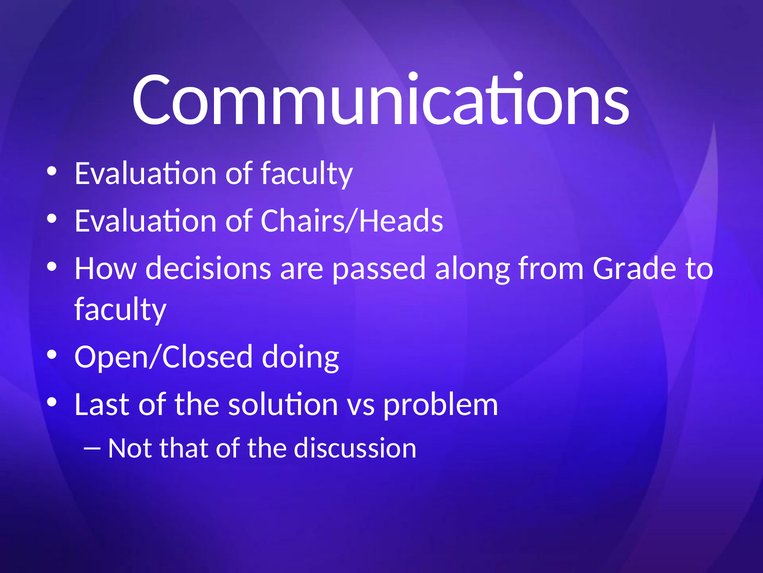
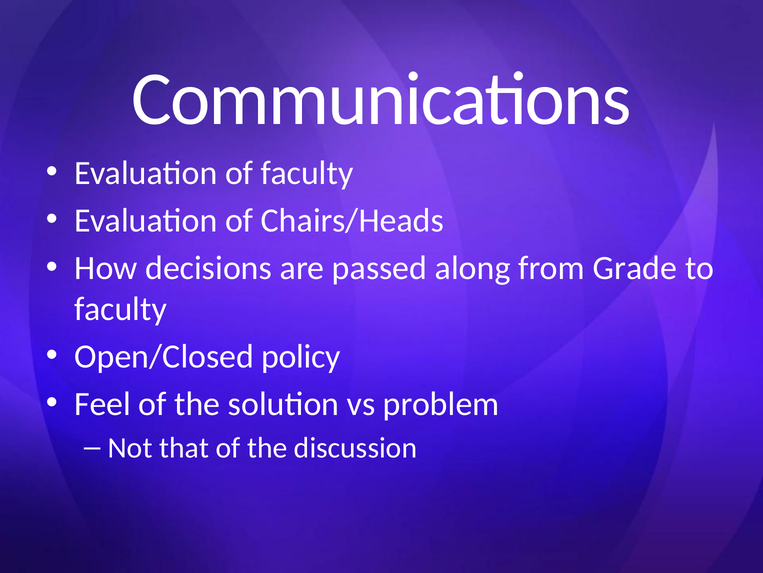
doing: doing -> policy (301, 356)
Last: Last -> Feel (103, 403)
